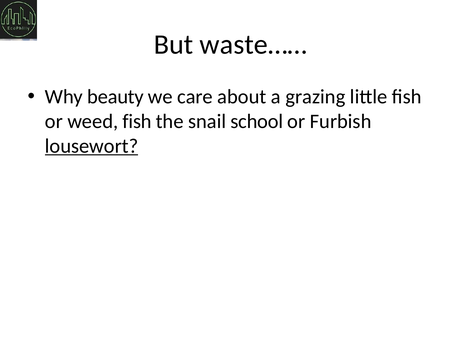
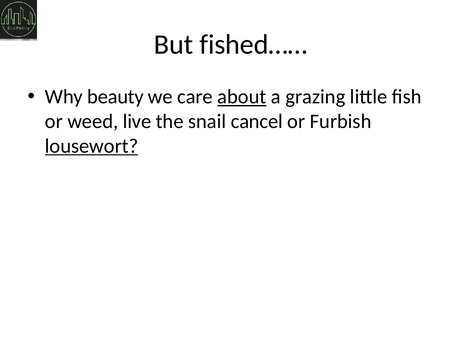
waste……: waste…… -> fished…… (253, 45)
about underline: none -> present (242, 97)
weed fish: fish -> live (137, 121)
school: school -> cancel (257, 121)
